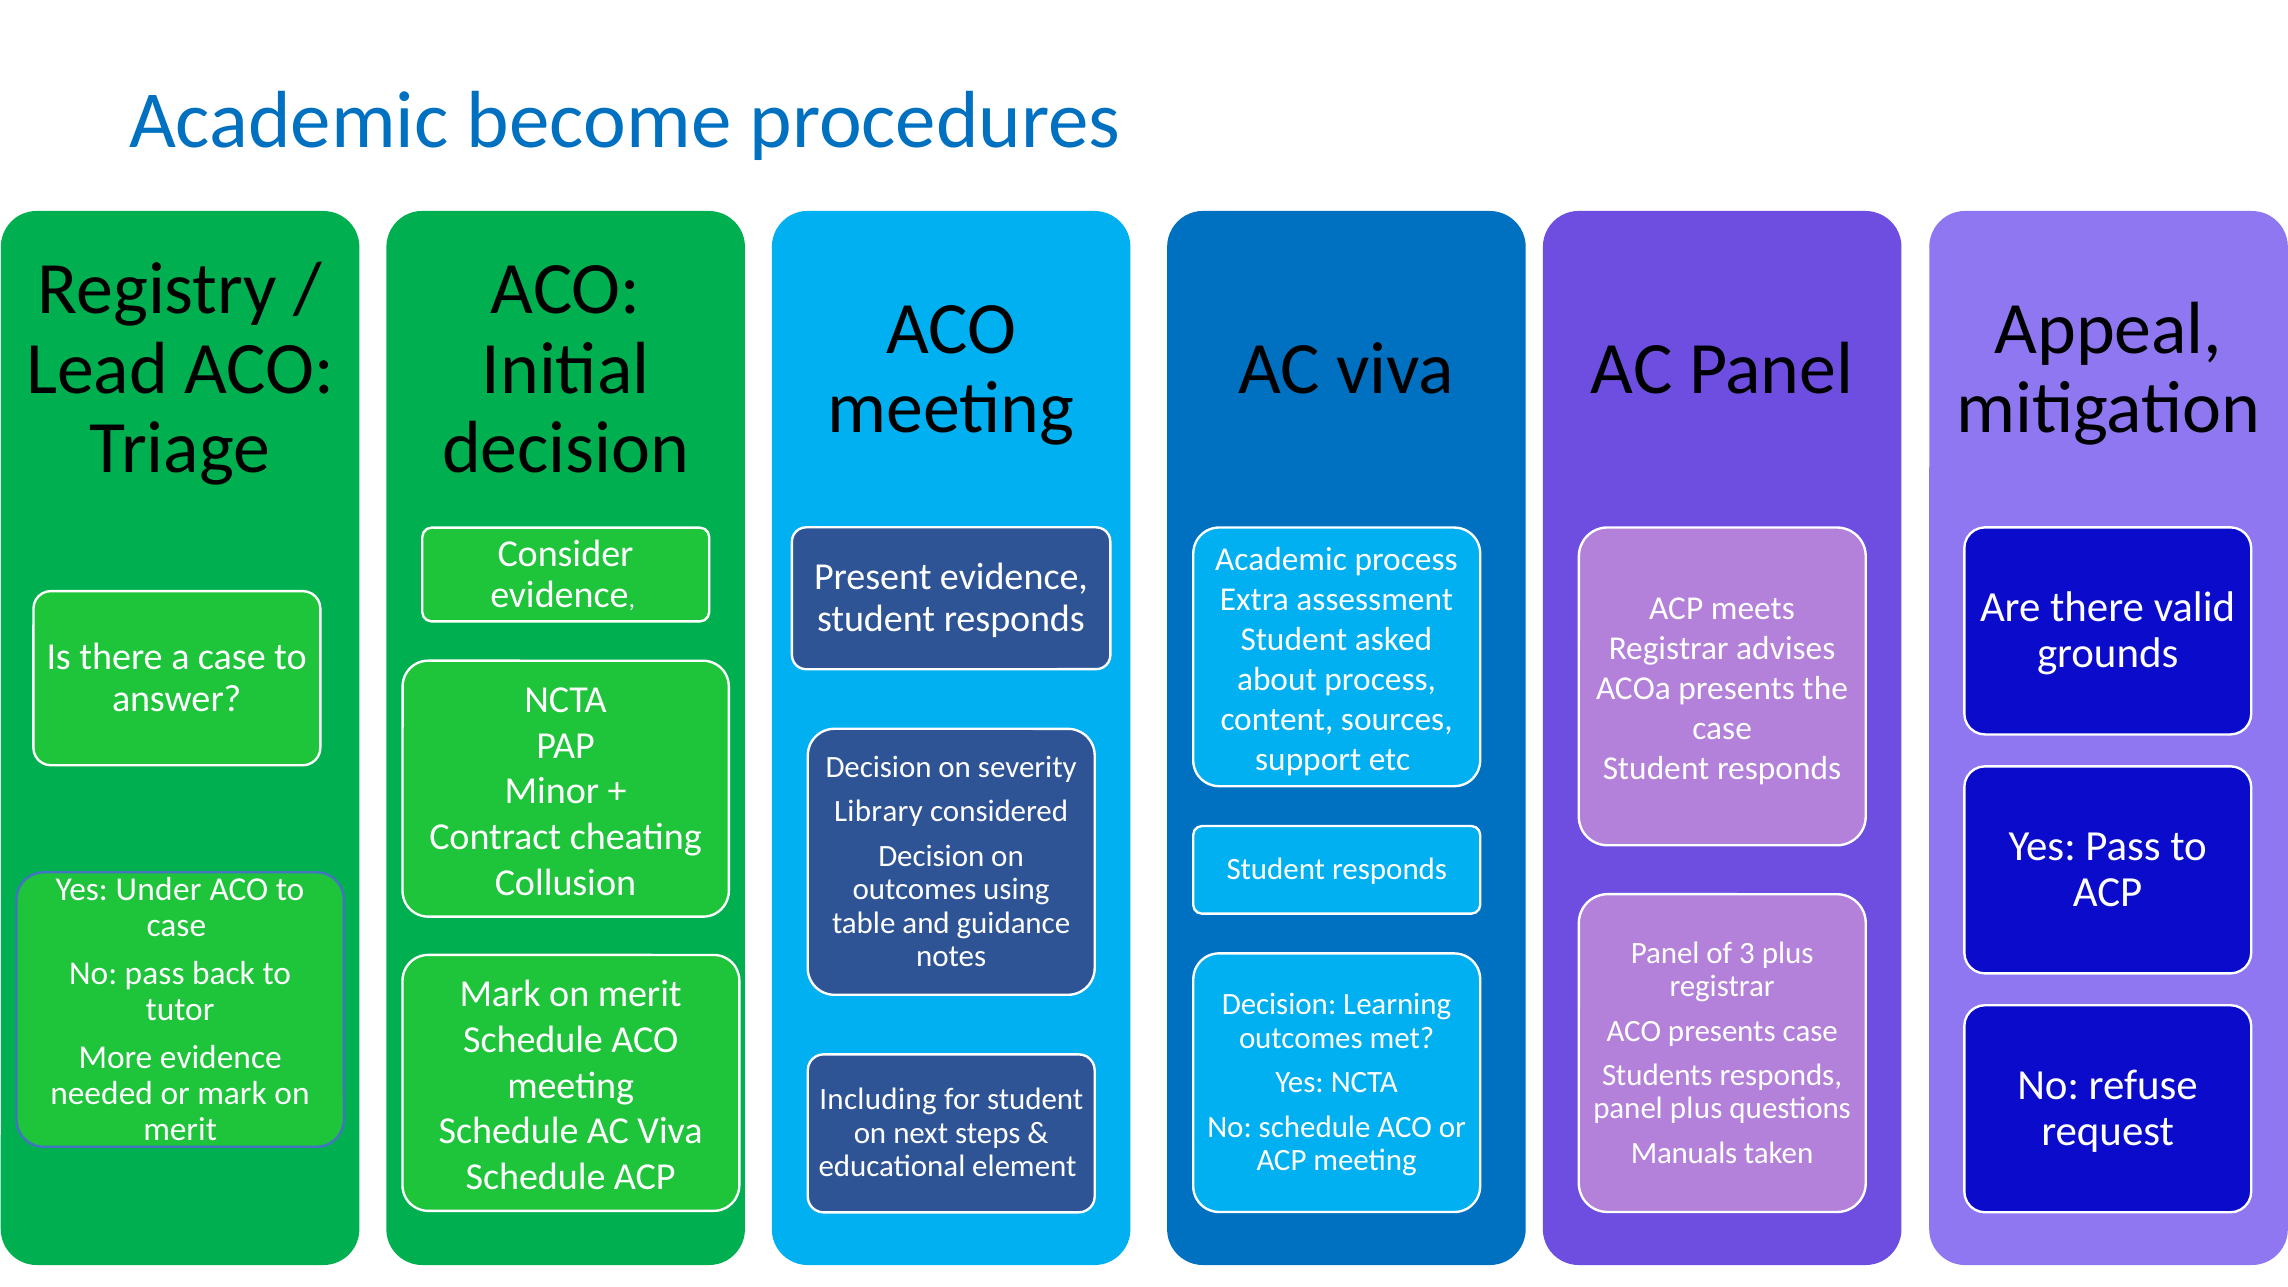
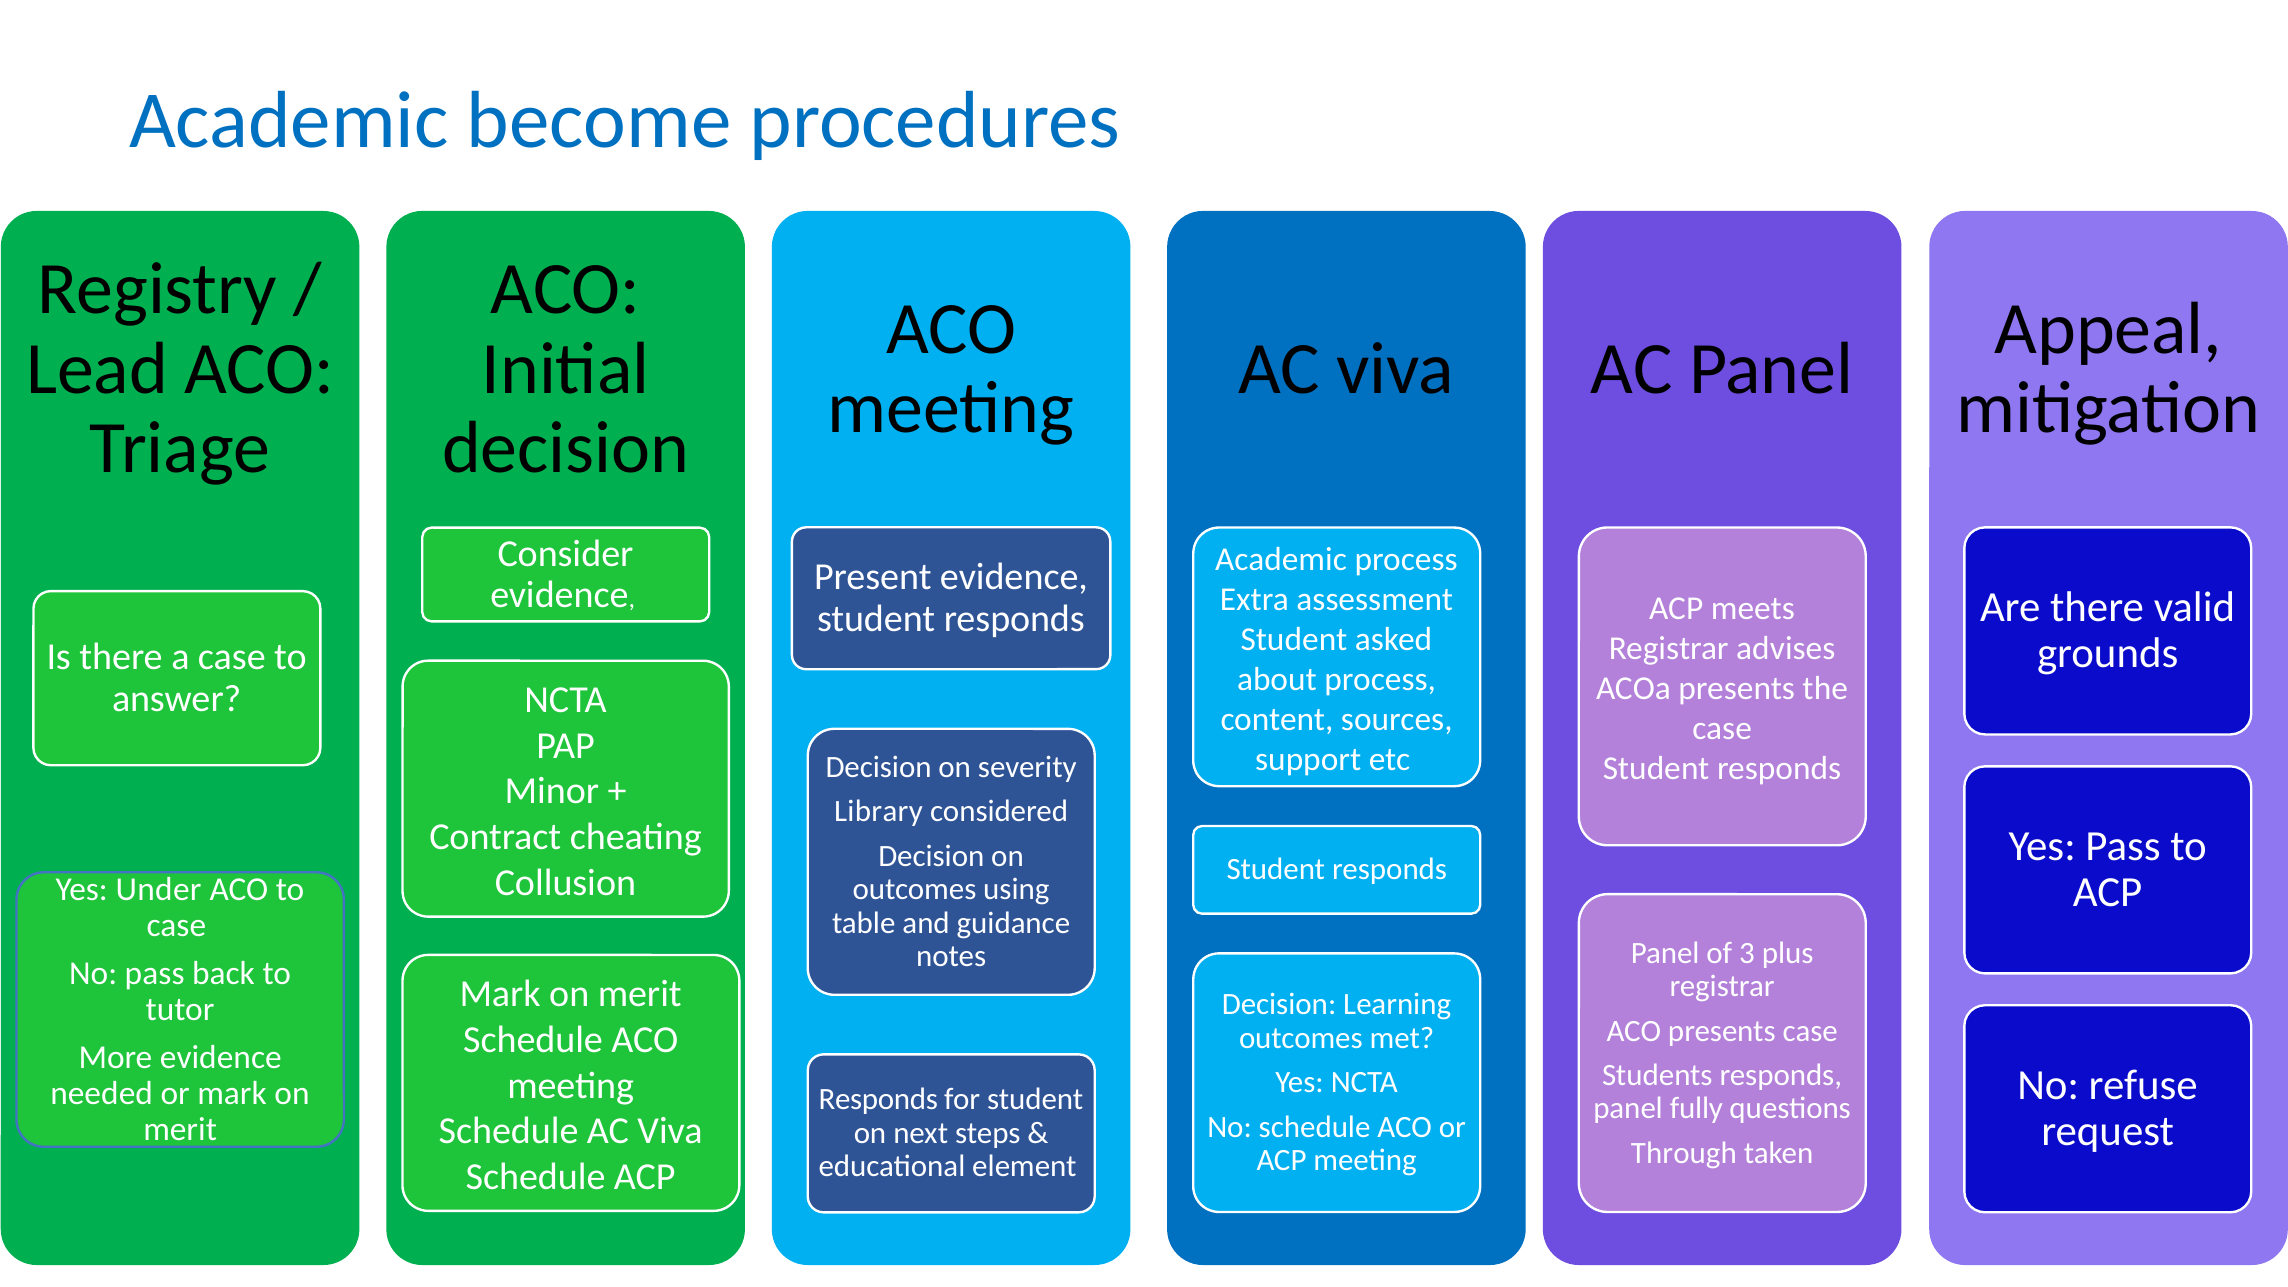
Including: Including -> Responds (878, 1100)
panel plus: plus -> fully (1696, 1109)
Manuals: Manuals -> Through (1684, 1153)
